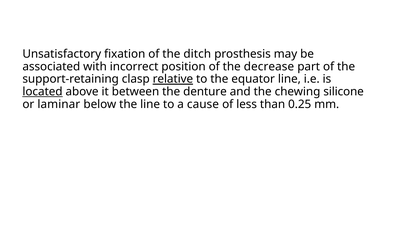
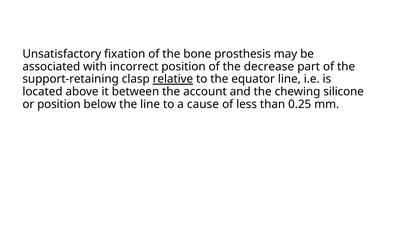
ditch: ditch -> bone (197, 54)
located underline: present -> none (42, 92)
denture: denture -> account (205, 92)
or laminar: laminar -> position (59, 104)
